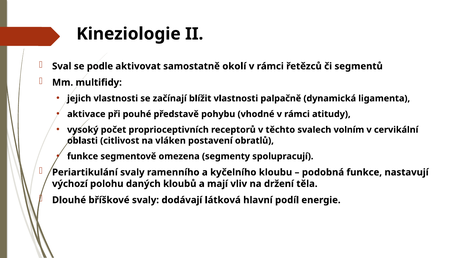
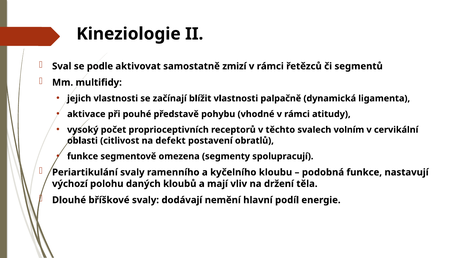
okolí: okolí -> zmizí (234, 66)
vláken: vláken -> defekt (171, 141)
látková: látková -> nemění (223, 200)
